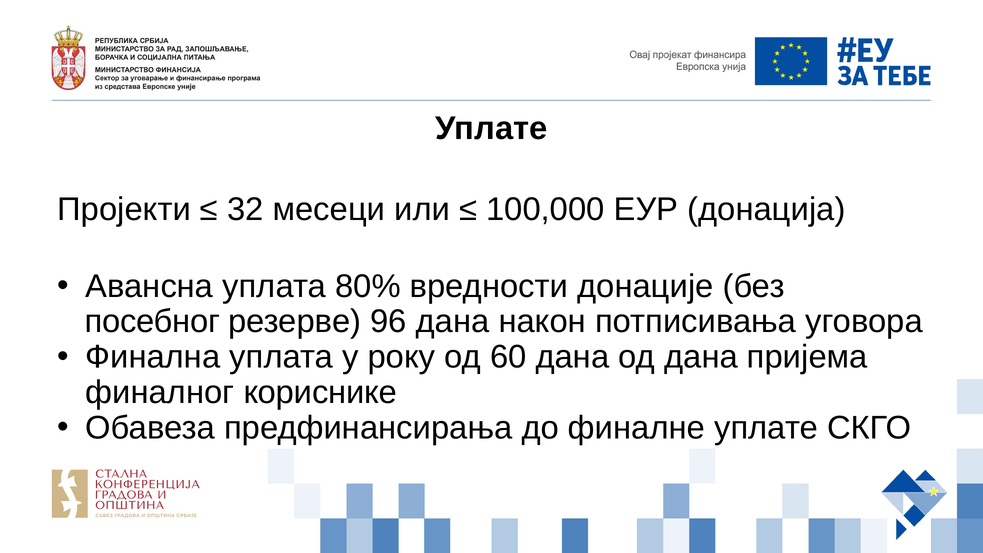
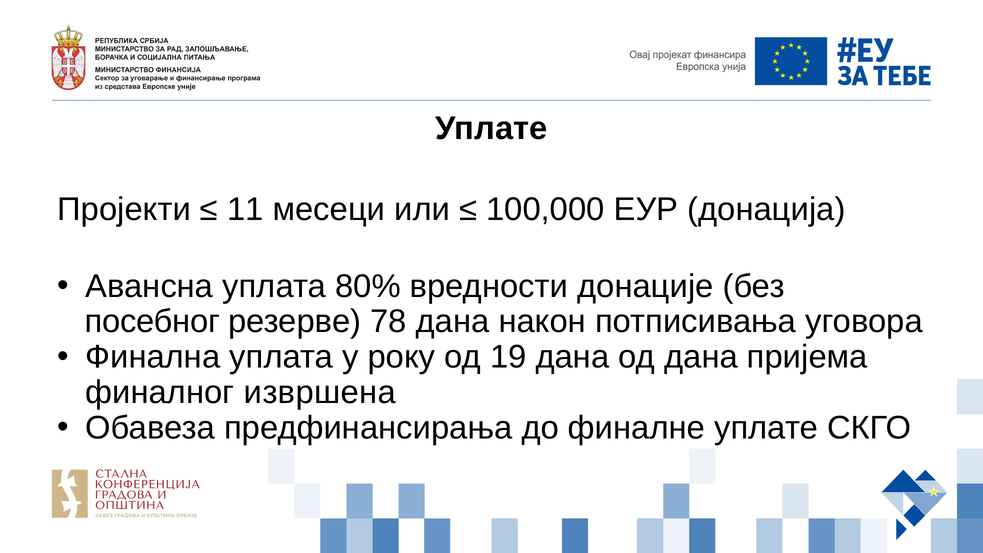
32: 32 -> 11 (245, 210)
96: 96 -> 78 (388, 322)
60: 60 -> 19 (508, 357)
кориснике: кориснике -> извршена (320, 392)
